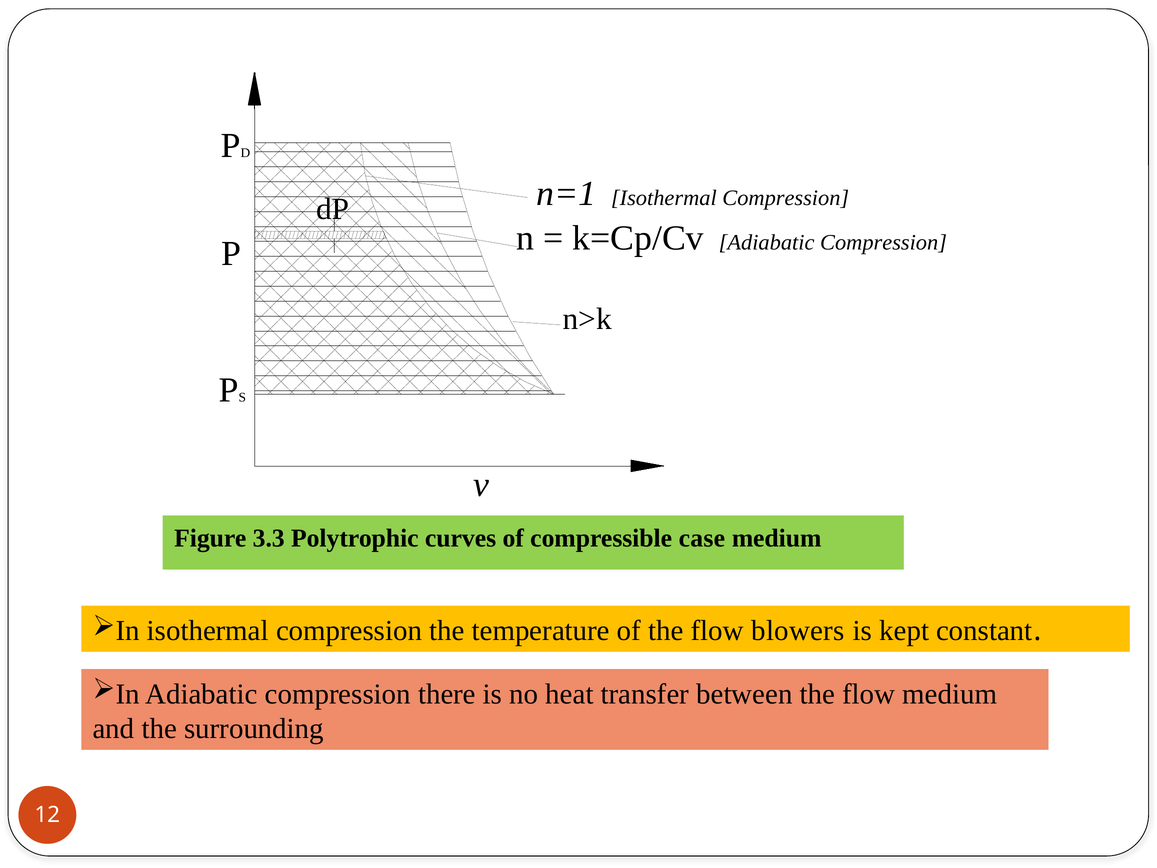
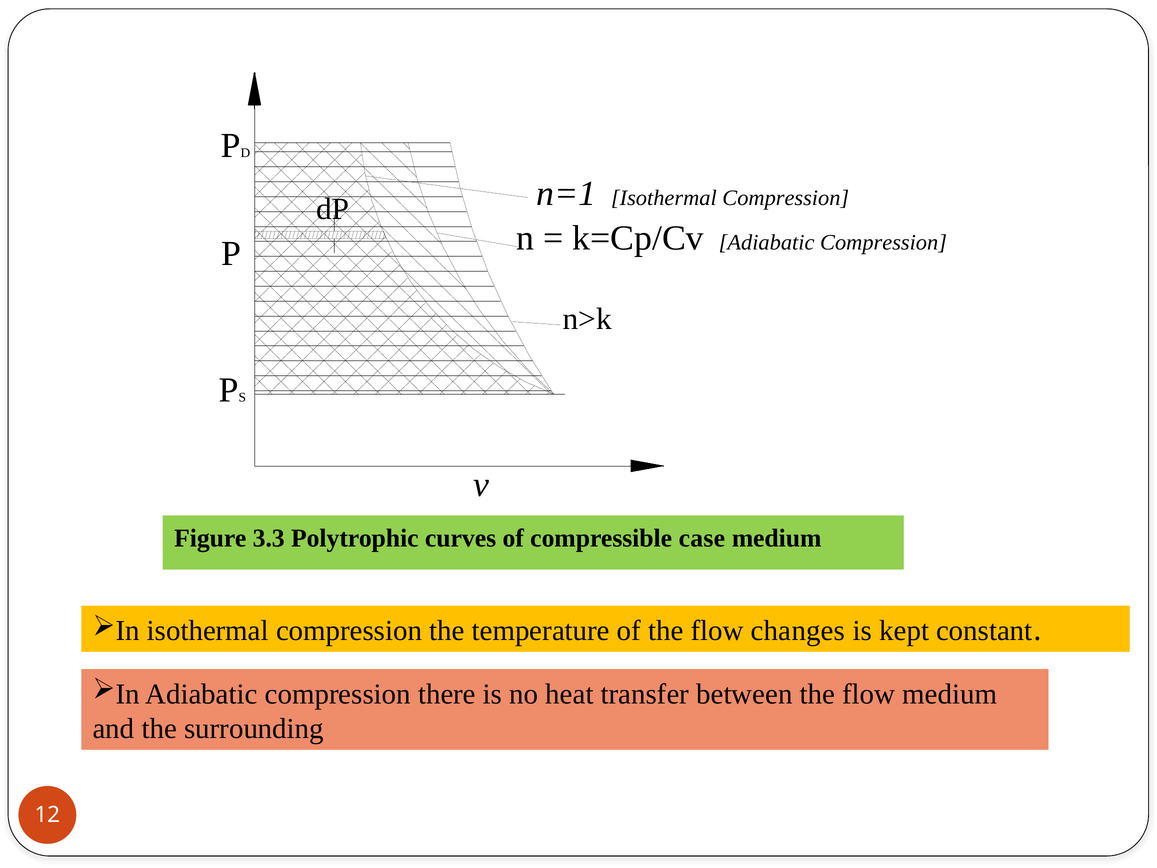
blowers: blowers -> changes (798, 631)
